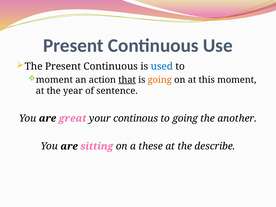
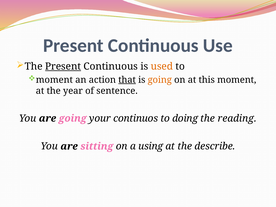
Present underline: none -> present (63, 66)
used colour: blue -> orange (162, 66)
are great: great -> going (73, 118)
continous: continous -> continuos (136, 118)
to going: going -> doing (185, 118)
another: another -> reading (237, 118)
these: these -> using (151, 146)
